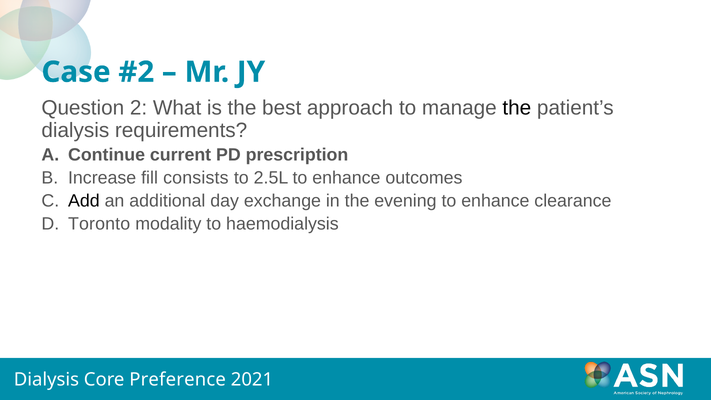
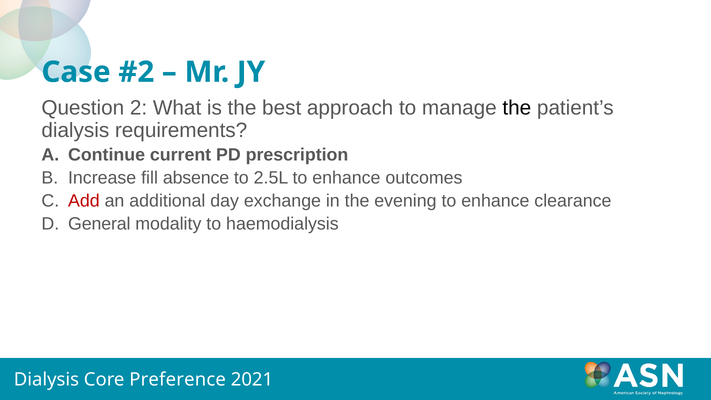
consists: consists -> absence (196, 178)
Add colour: black -> red (84, 201)
Toronto: Toronto -> General (99, 224)
